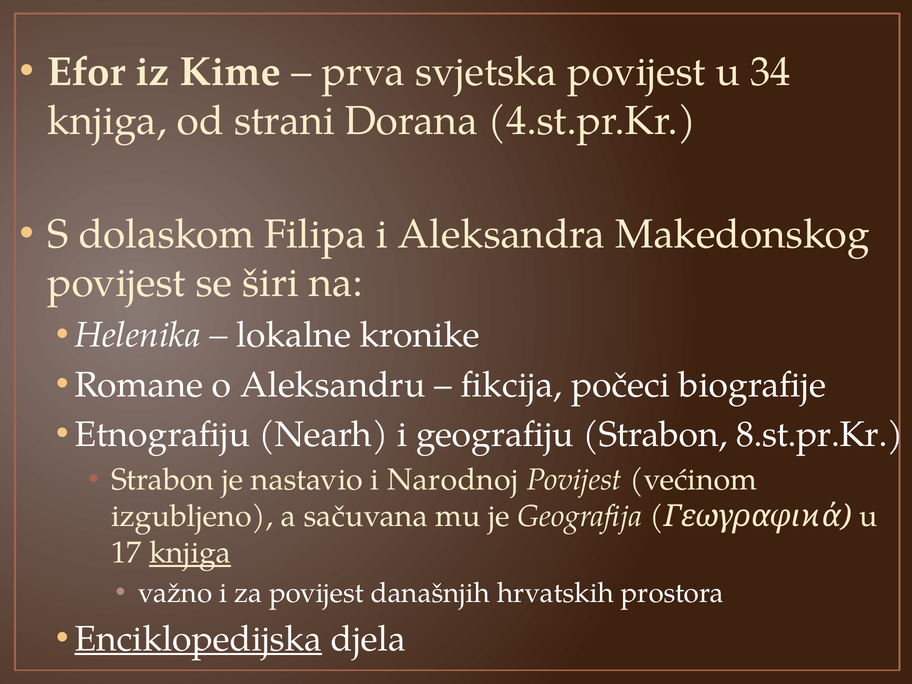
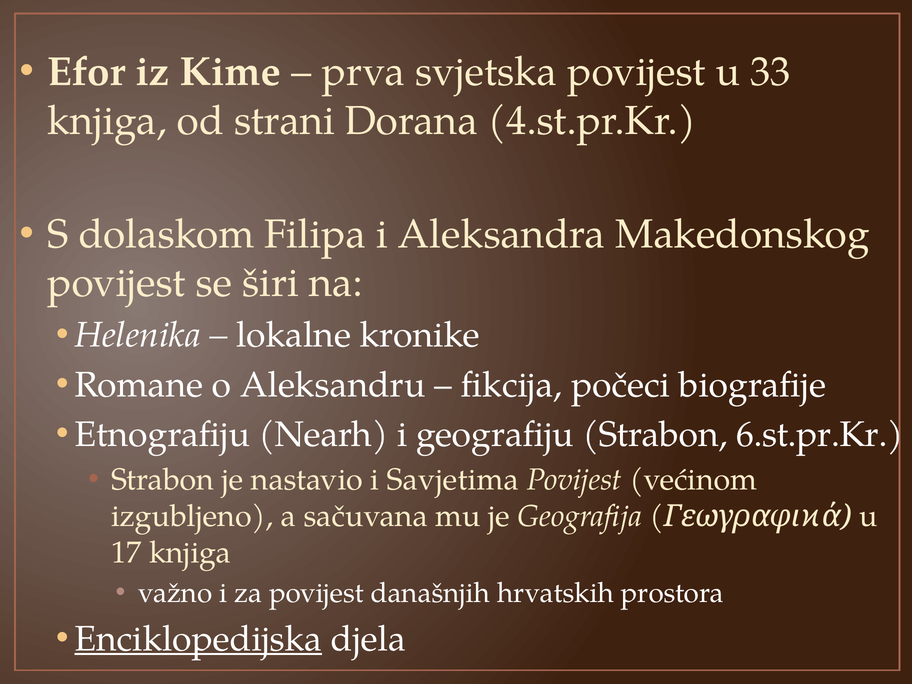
34: 34 -> 33 (770, 72)
8.st.pr.Kr: 8.st.pr.Kr -> 6.st.pr.Kr (820, 435)
Narodnoj: Narodnoj -> Savjetima (453, 480)
knjiga underline: present -> none (190, 553)
